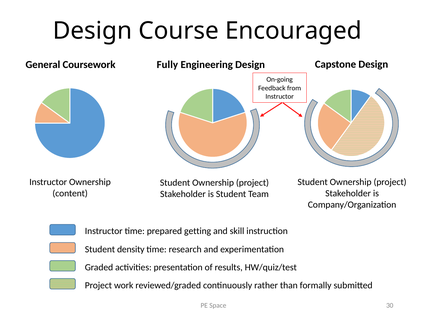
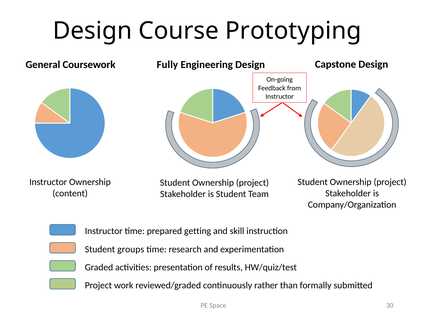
Encouraged: Encouraged -> Prototyping (293, 31)
density: density -> groups (131, 249)
